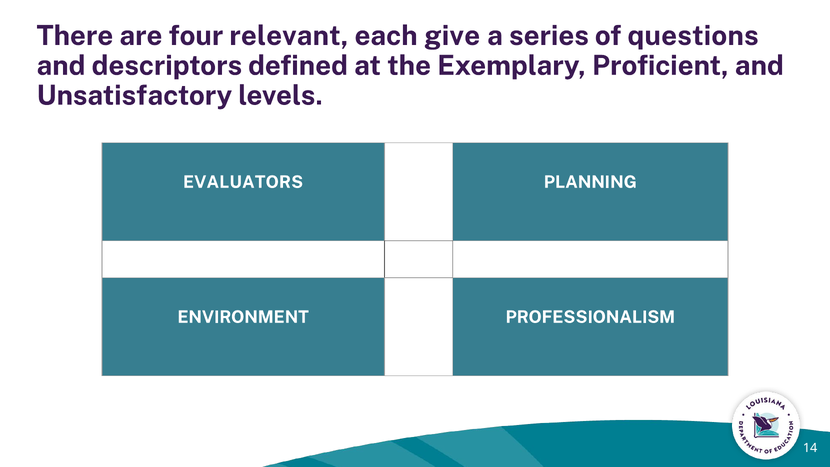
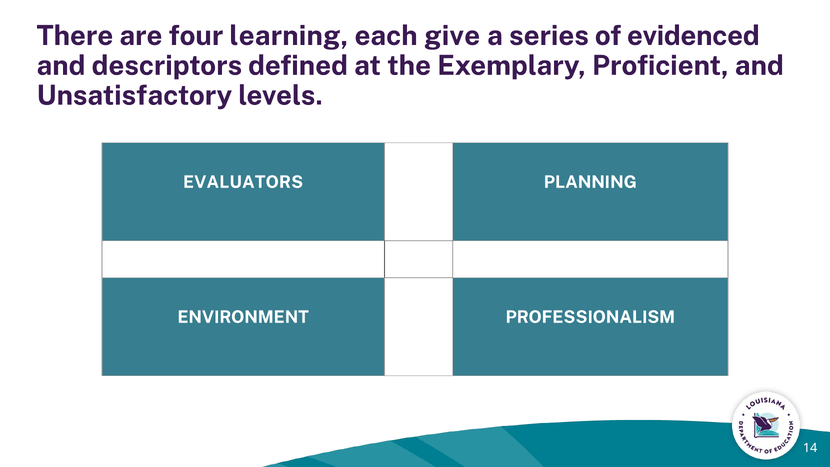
relevant: relevant -> learning (289, 36)
questions: questions -> evidenced (693, 36)
